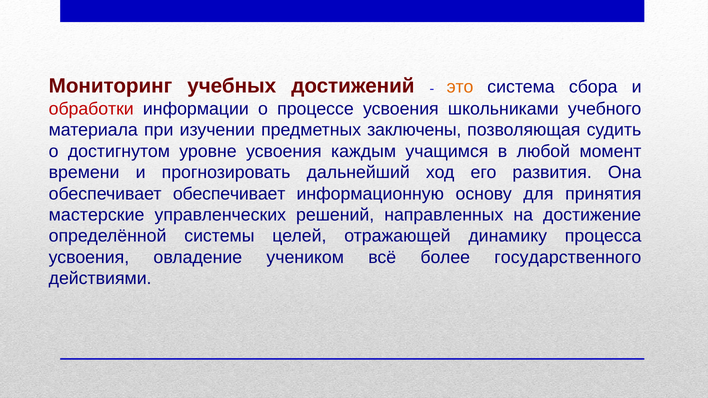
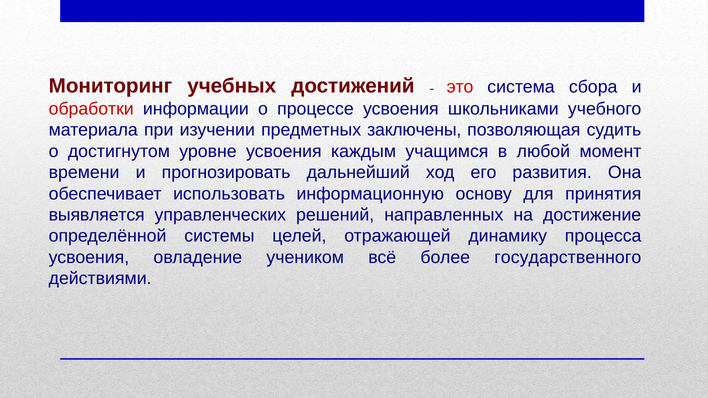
это colour: orange -> red (460, 87)
обеспечивает обеспечивает: обеспечивает -> использовать (229, 194)
мастерские: мастерские -> выявляется (97, 215)
